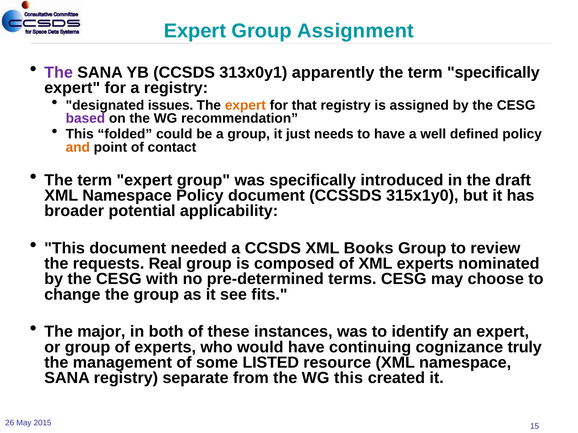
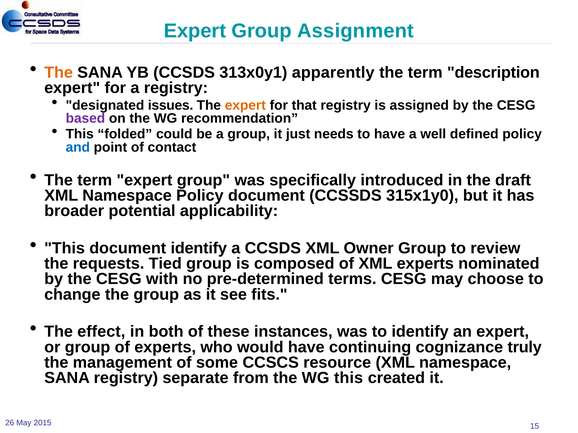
The colour: purple -> orange (59, 73)
term specifically: specifically -> description (493, 73)
and colour: orange -> blue (78, 147)
document needed: needed -> identify (199, 248)
Books: Books -> Owner (369, 248)
Real: Real -> Tied (165, 264)
major: major -> effect (101, 332)
LISTED: LISTED -> CCSCS (271, 363)
